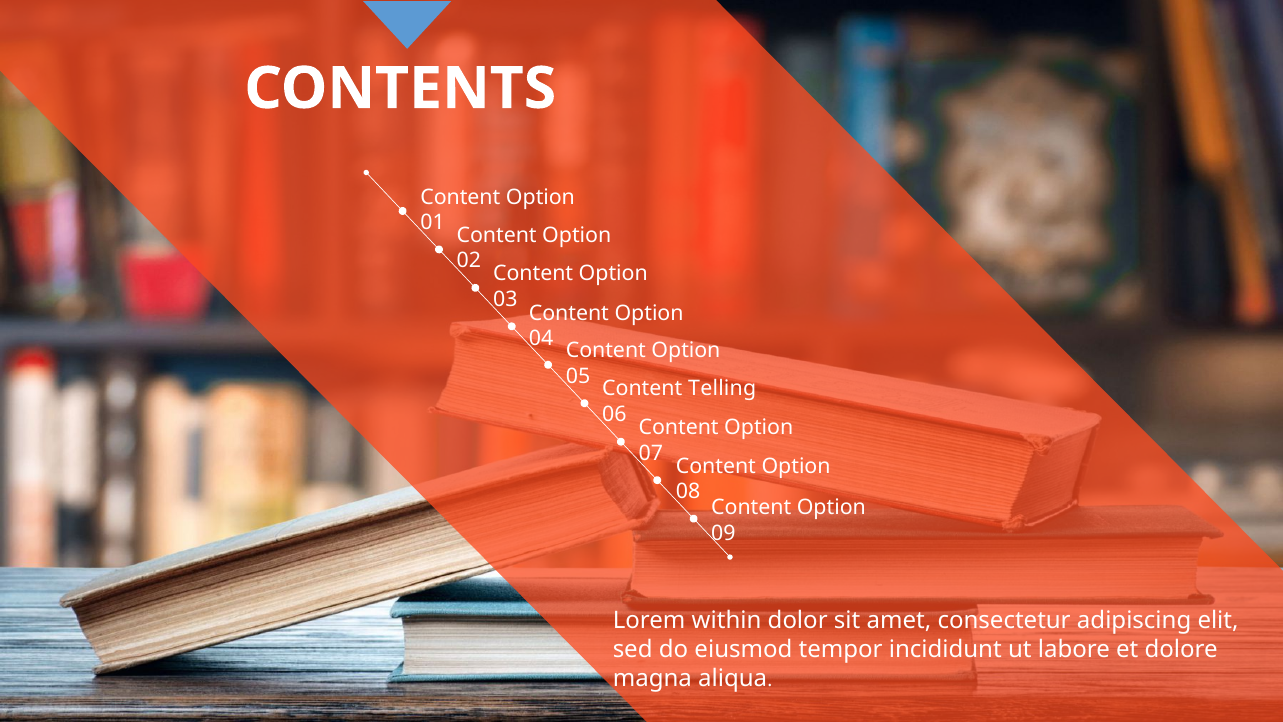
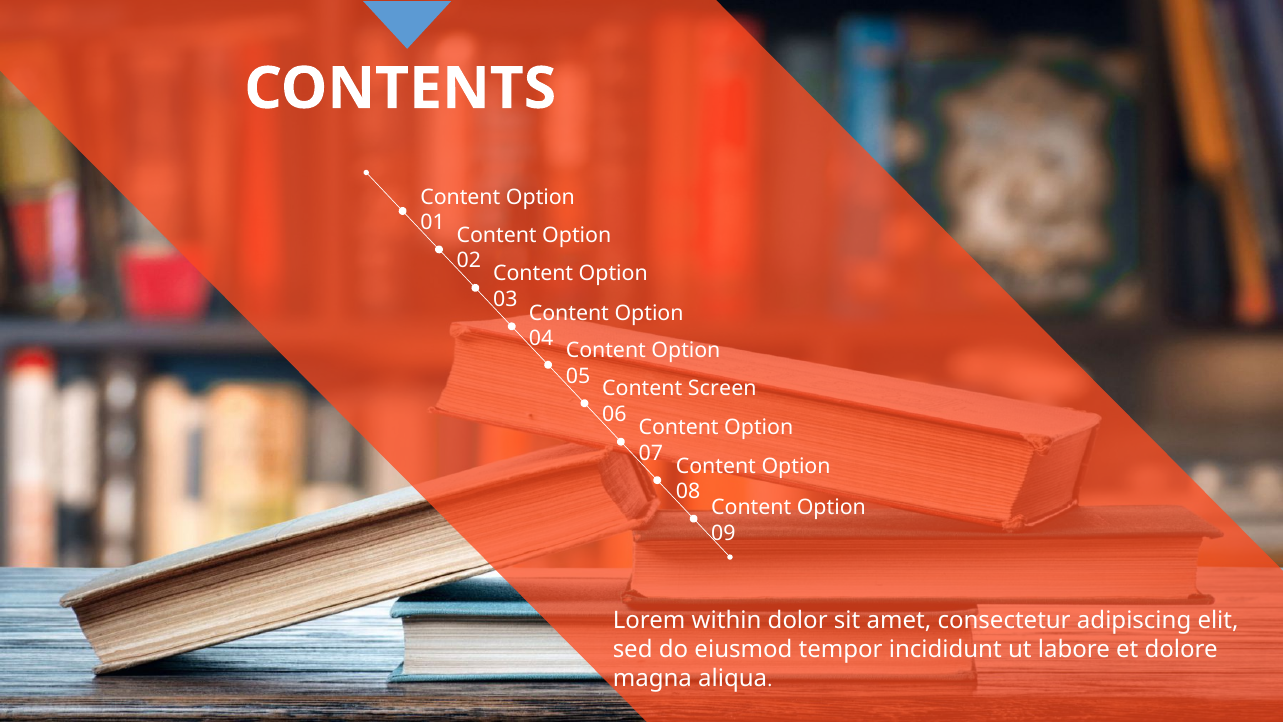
Telling: Telling -> Screen (722, 389)
